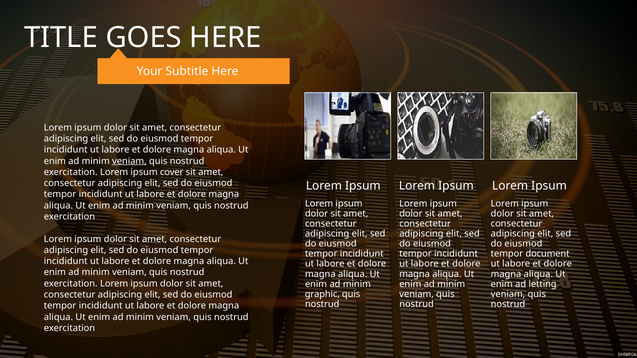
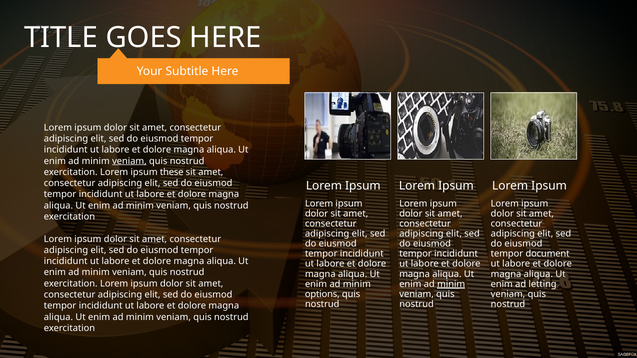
cover: cover -> these (172, 172)
minim underline: none -> present (451, 284)
graphic: graphic -> options (322, 294)
